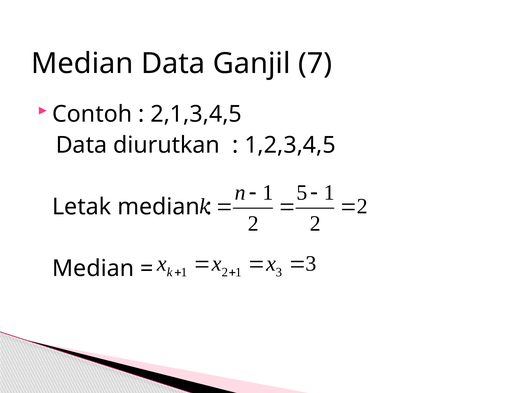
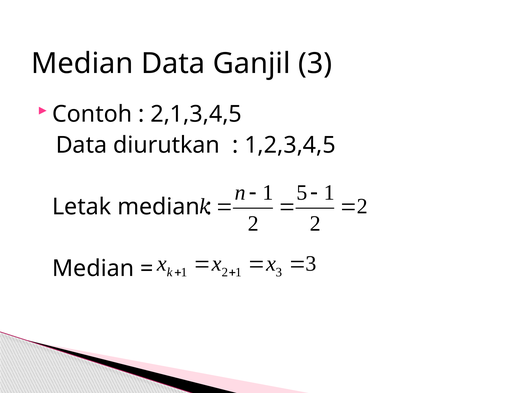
Ganjil 7: 7 -> 3 (315, 63)
